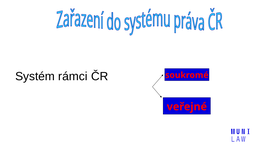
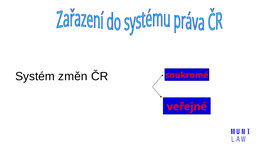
rámci: rámci -> změn (73, 76)
